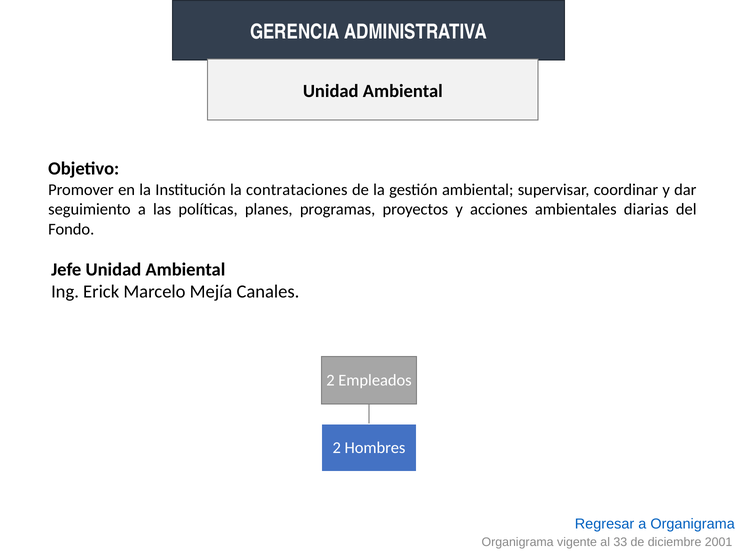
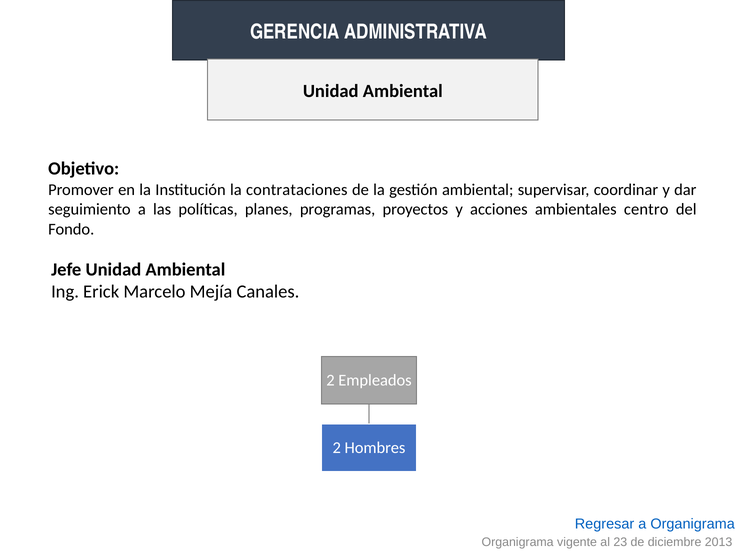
diarias: diarias -> centro (646, 210)
33: 33 -> 23 (620, 543)
2001: 2001 -> 2013 (719, 543)
